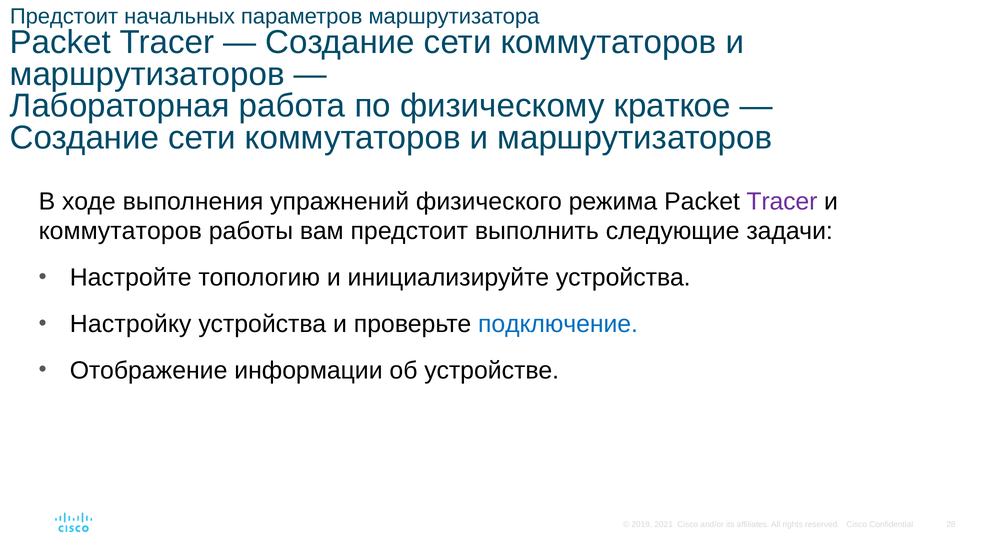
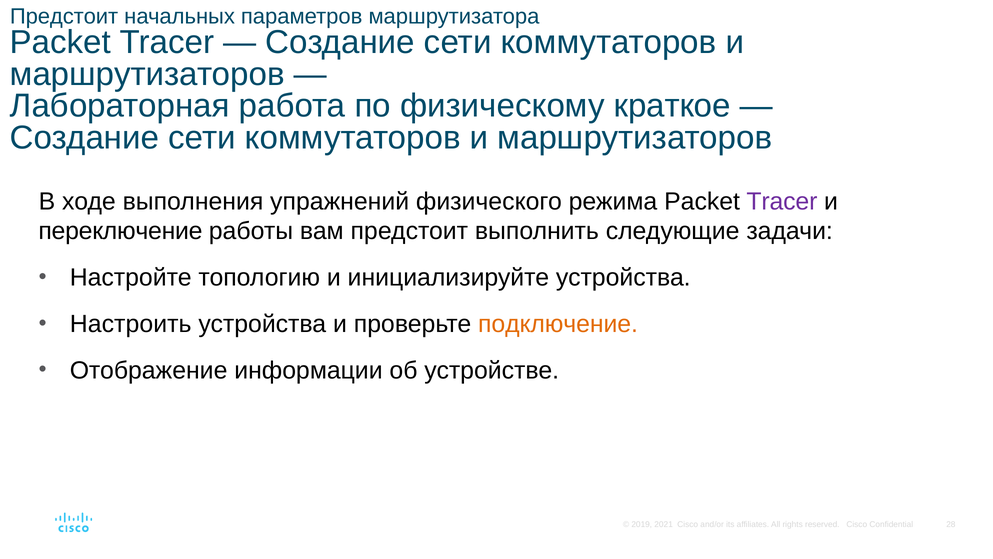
коммутаторов: коммутаторов -> переключение (120, 231)
Настройку: Настройку -> Настроить (131, 324)
подключение colour: blue -> orange (558, 324)
